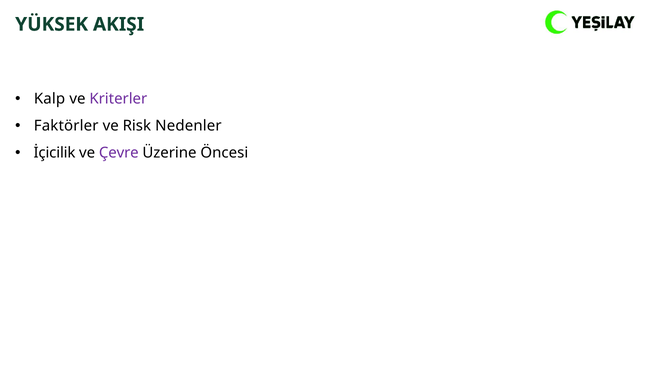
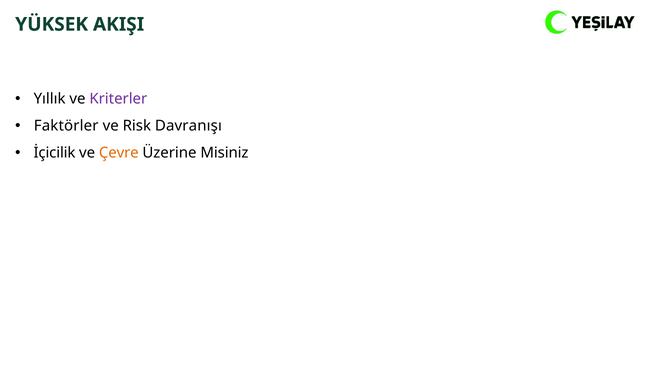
Kalp: Kalp -> Yıllık (50, 99)
Nedenler: Nedenler -> Davranışı (188, 126)
Çevre colour: purple -> orange (119, 153)
Öncesi: Öncesi -> Misiniz (224, 153)
